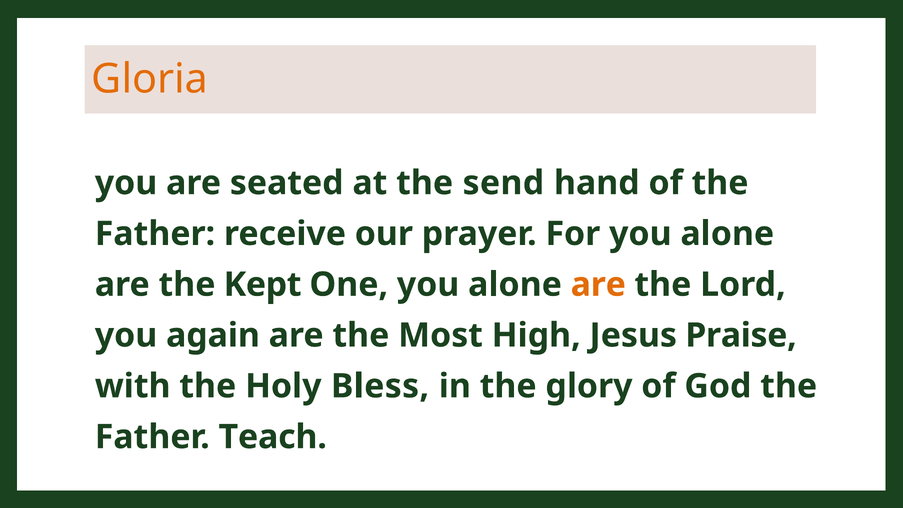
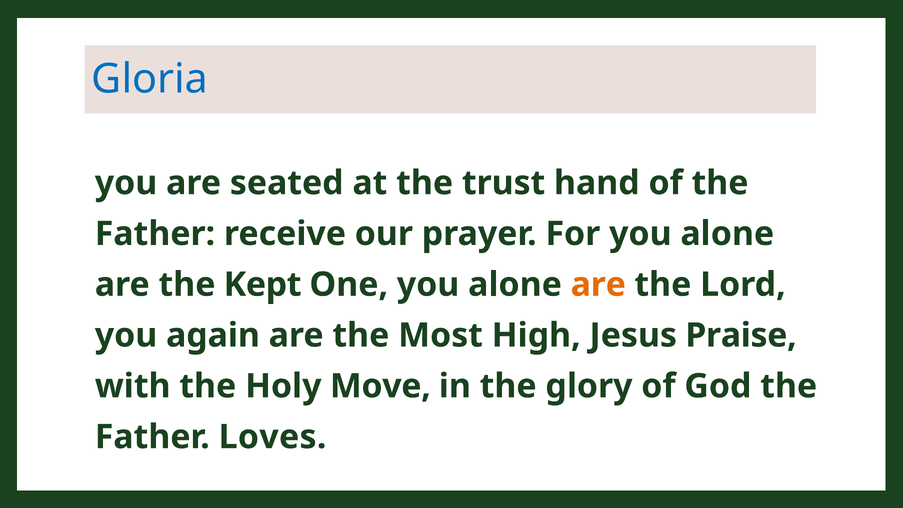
Gloria colour: orange -> blue (150, 79)
send: send -> trust (504, 183)
Bless: Bless -> Move (380, 386)
Teach: Teach -> Loves (272, 437)
